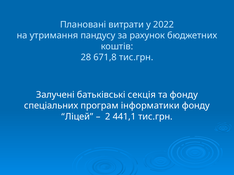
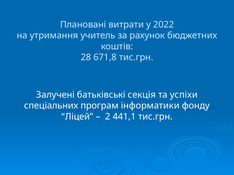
пандусу: пандусу -> учитель (98, 36)
та фонду: фонду -> успіхи (184, 95)
